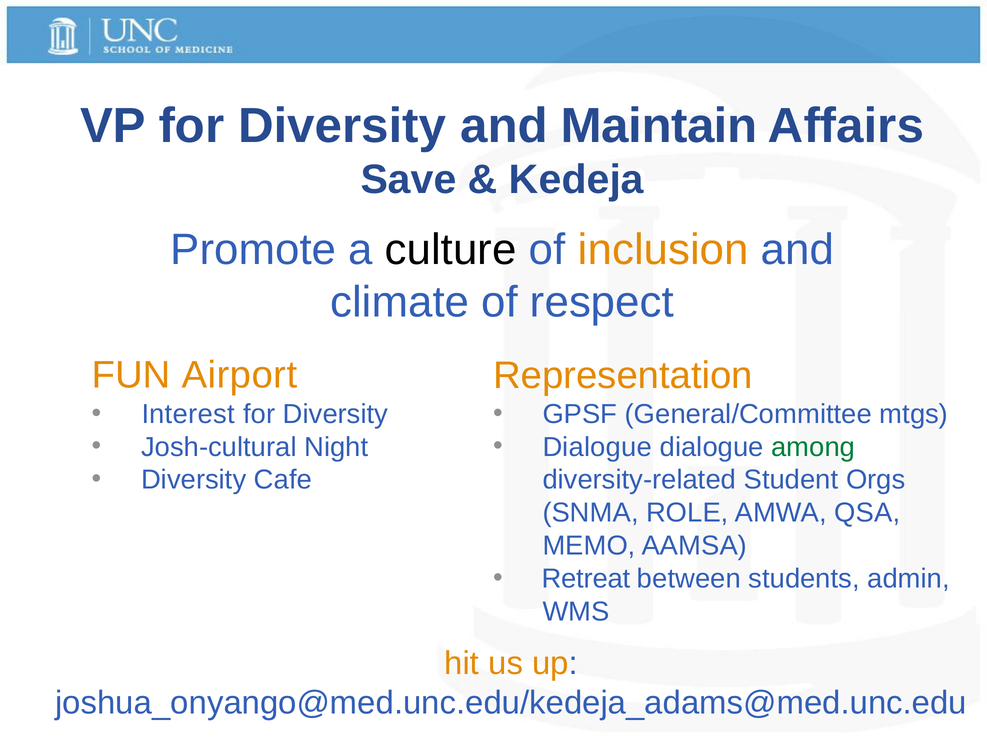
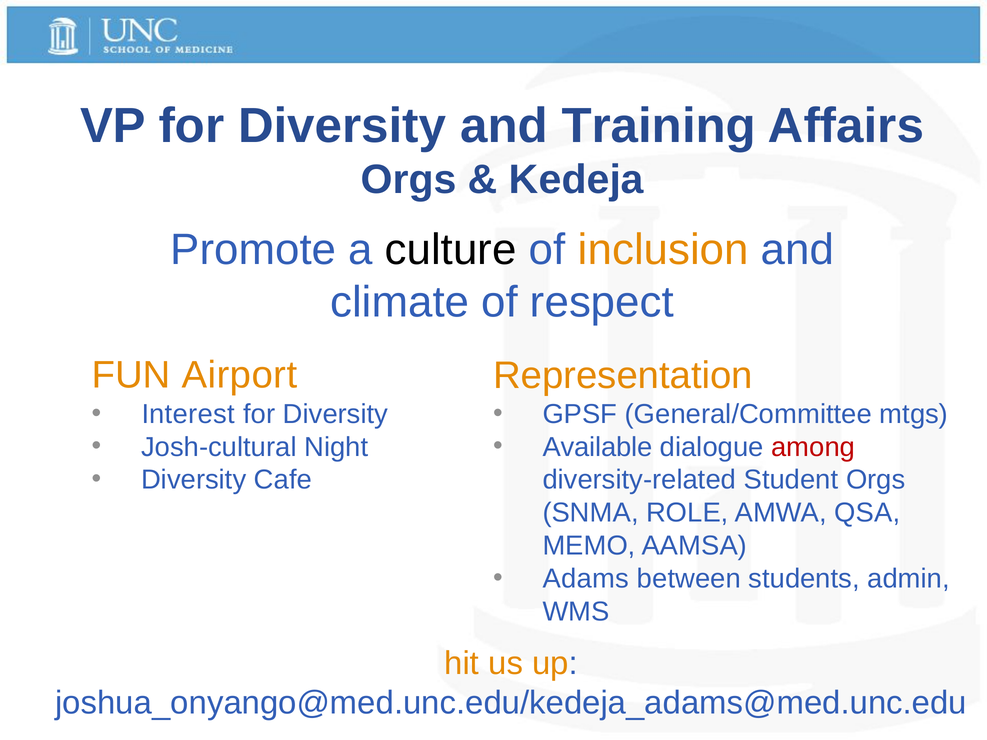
Maintain: Maintain -> Training (659, 126)
Save: Save -> Orgs (409, 180)
Dialogue: Dialogue -> Available (597, 447)
among colour: green -> red (813, 447)
Retreat: Retreat -> Adams (586, 579)
